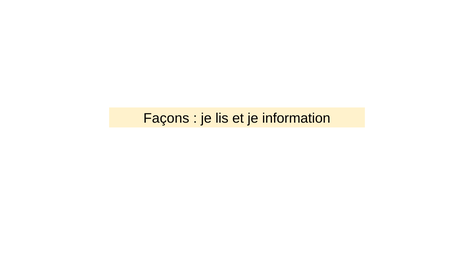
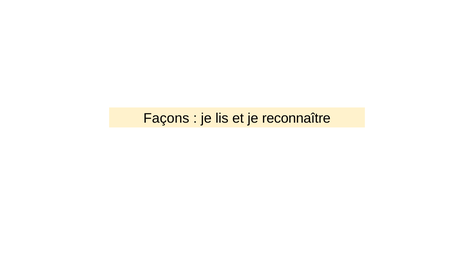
information: information -> reconnaître (296, 119)
